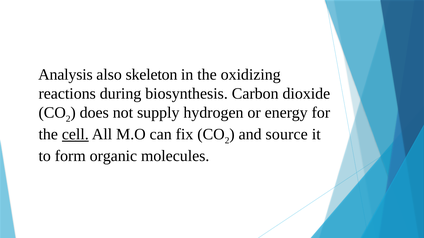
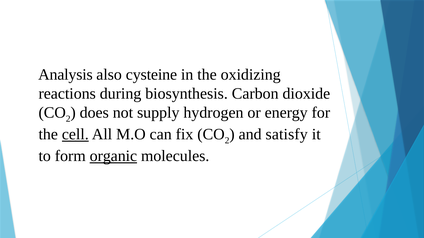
skeleton: skeleton -> cysteine (151, 75)
source: source -> satisfy (287, 135)
organic underline: none -> present (113, 156)
